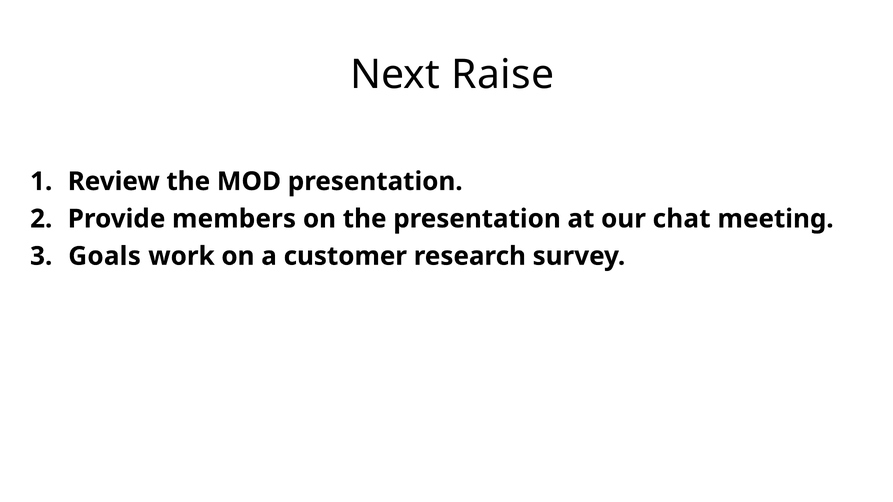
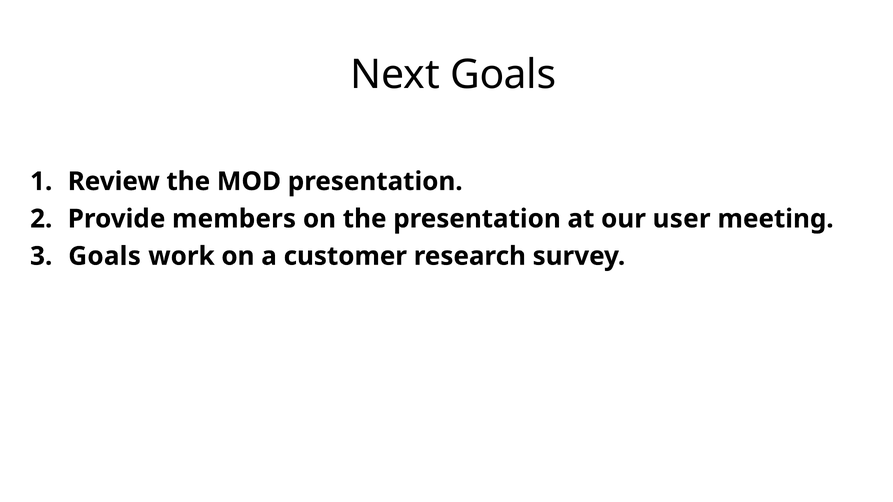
Next Raise: Raise -> Goals (503, 75)
chat: chat -> user (682, 219)
